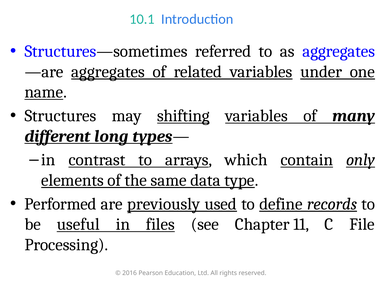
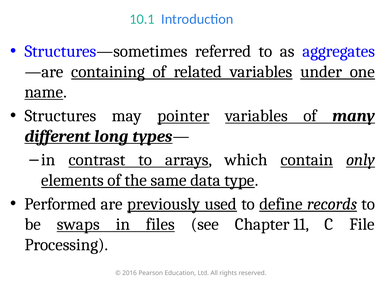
aggregates: aggregates -> containing (108, 72)
shifting: shifting -> pointer (183, 116)
useful: useful -> swaps (78, 225)
